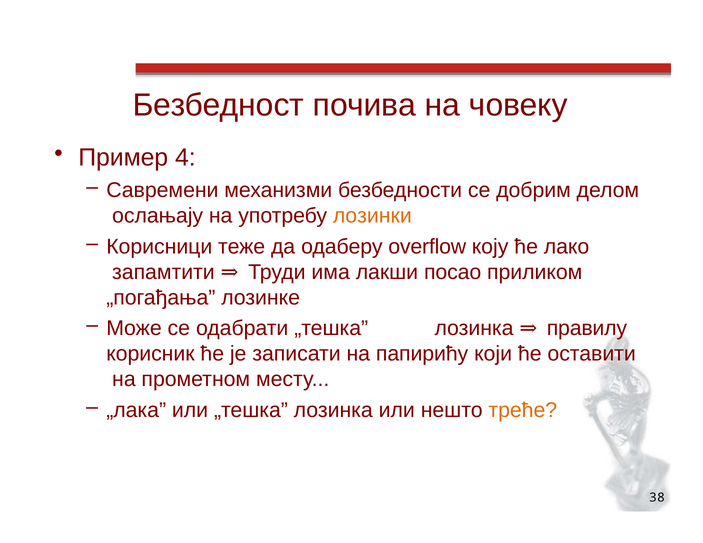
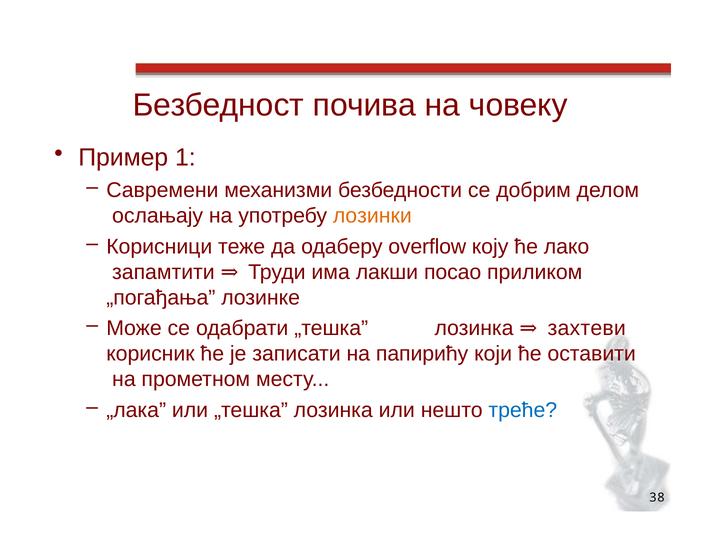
4: 4 -> 1 (185, 158)
правилу: правилу -> захтеви (587, 328)
треће colour: orange -> blue (523, 410)
